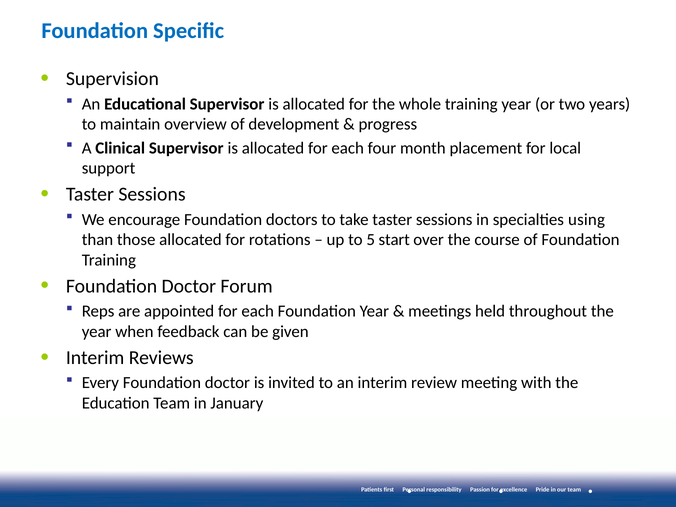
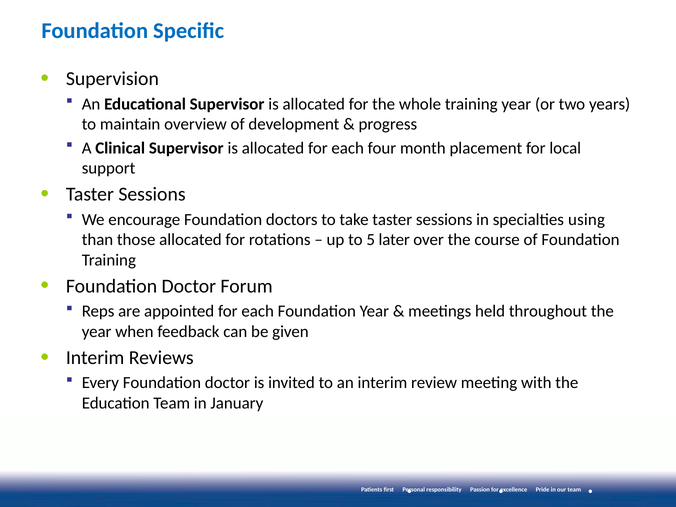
start: start -> later (394, 240)
